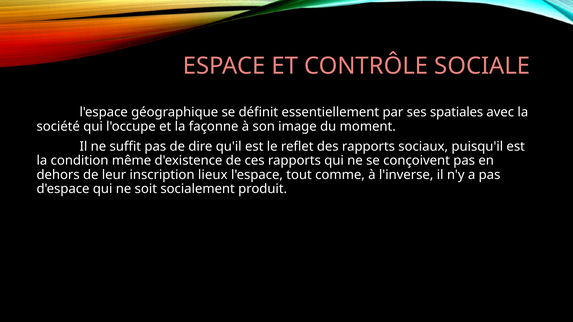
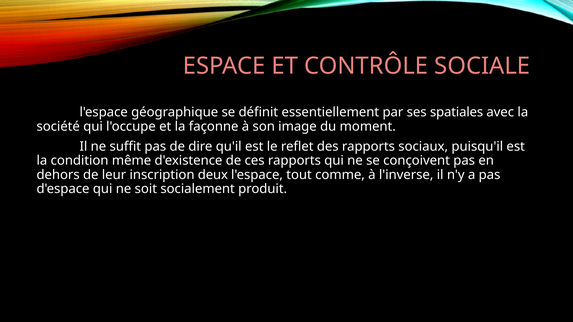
lieux: lieux -> deux (213, 175)
